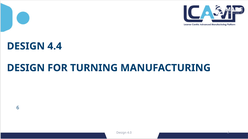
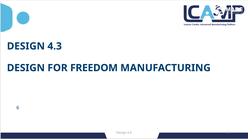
4.4: 4.4 -> 4.3 (55, 46)
TURNING: TURNING -> FREEDOM (94, 68)
